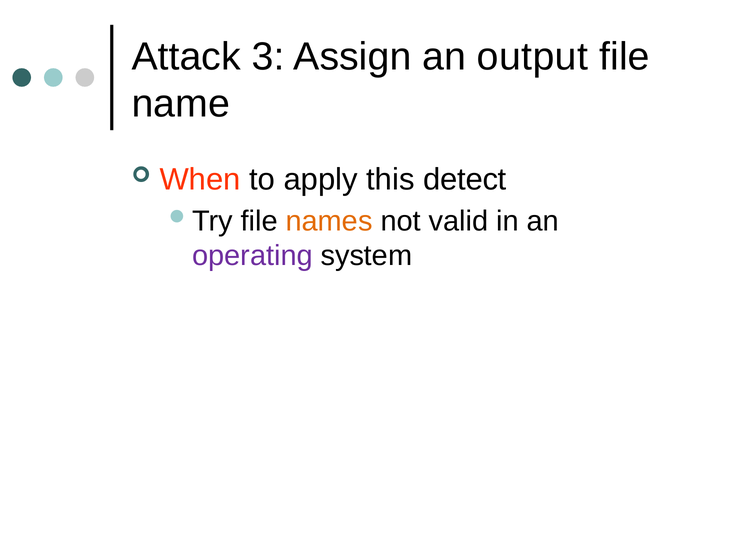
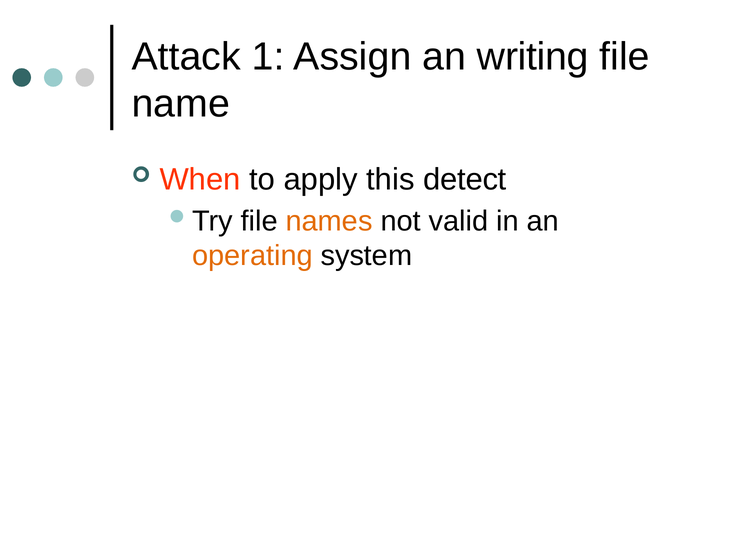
3: 3 -> 1 (268, 57)
output: output -> writing (533, 57)
operating colour: purple -> orange (252, 256)
